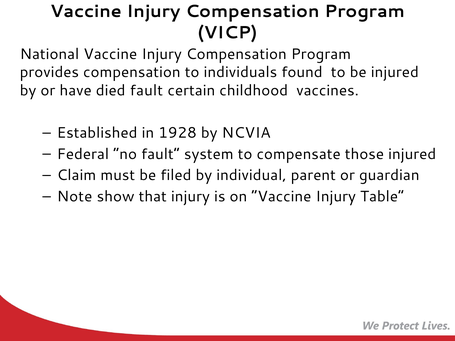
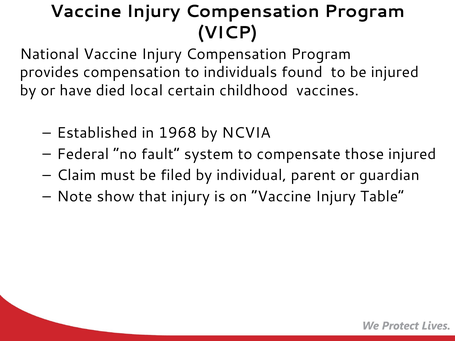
died fault: fault -> local (146, 91)
1928: 1928 -> 1968 (177, 133)
